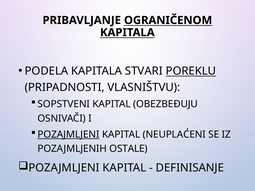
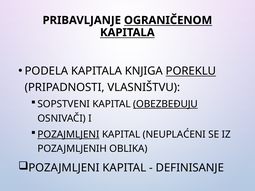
STVARI: STVARI -> KNJIGA (144, 71)
OBEZBEĐUJU underline: none -> present (166, 104)
OSTALE: OSTALE -> OBLIKA (128, 149)
